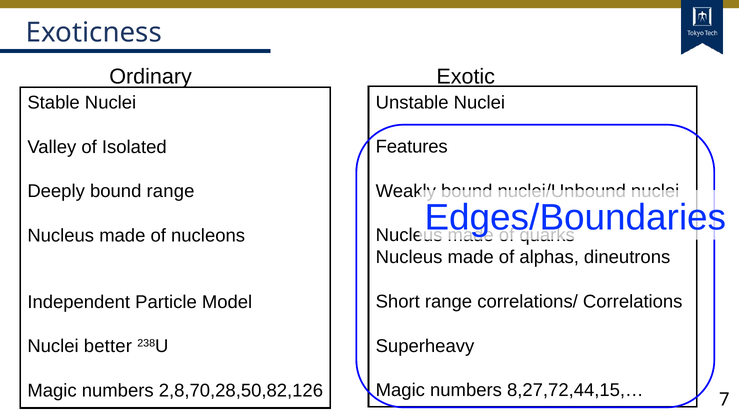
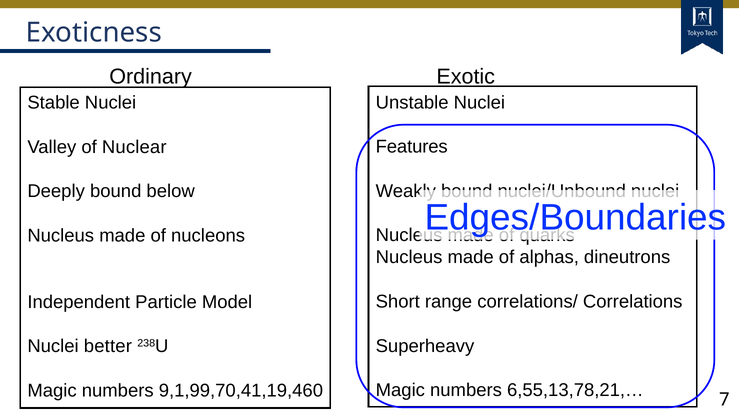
Isolated: Isolated -> Nuclear (134, 147)
bound range: range -> below (171, 192)
8,27,72,44,15,…: 8,27,72,44,15,… -> 6,55,13,78,21,… (575, 391)
2,8,70,28,50,82,126: 2,8,70,28,50,82,126 -> 9,1,99,70,41,19,460 (241, 391)
